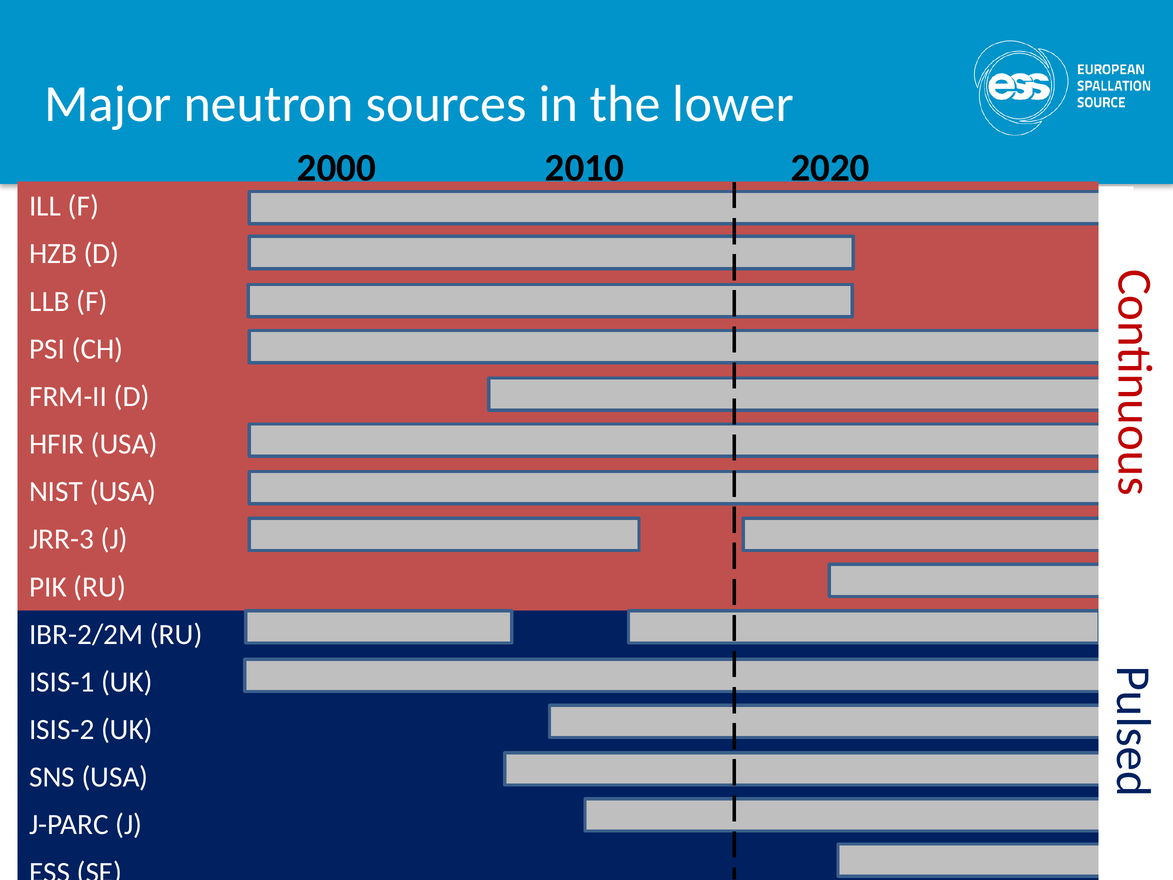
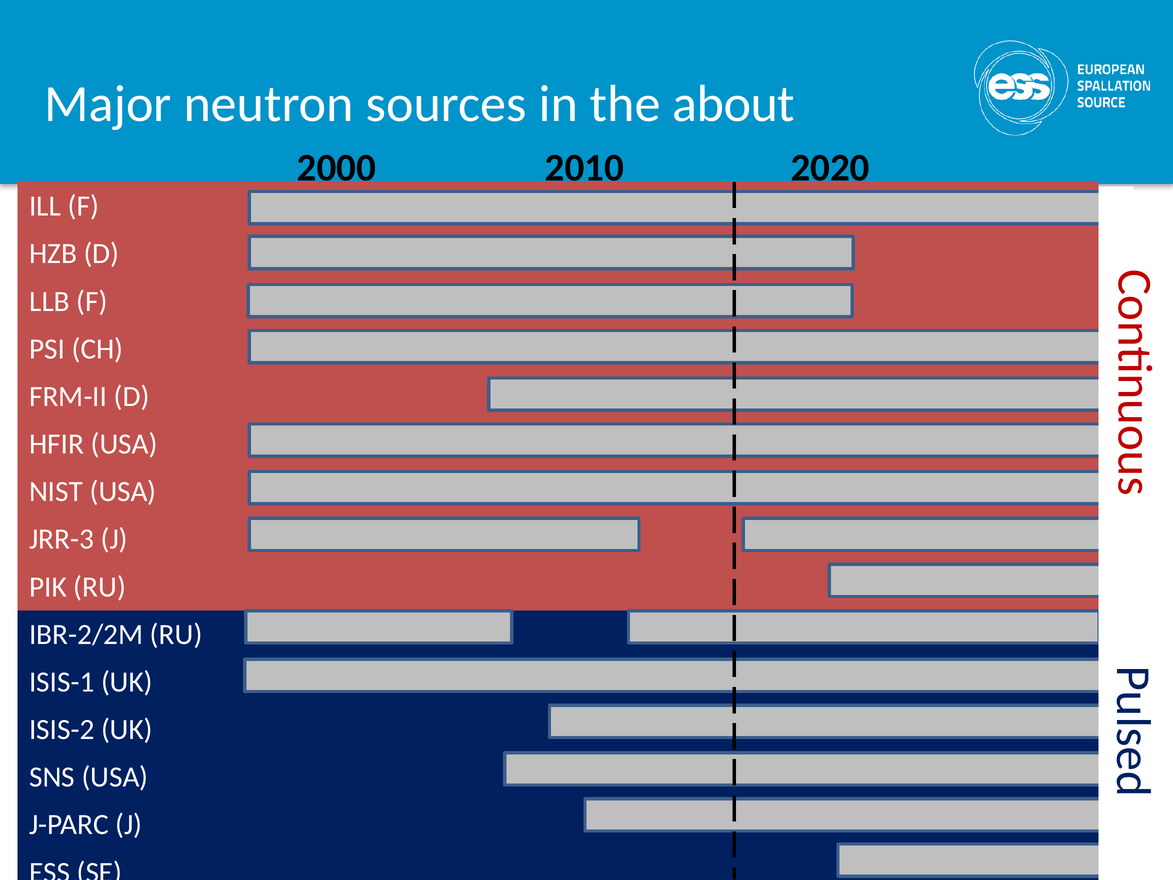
lower: lower -> about (734, 104)
